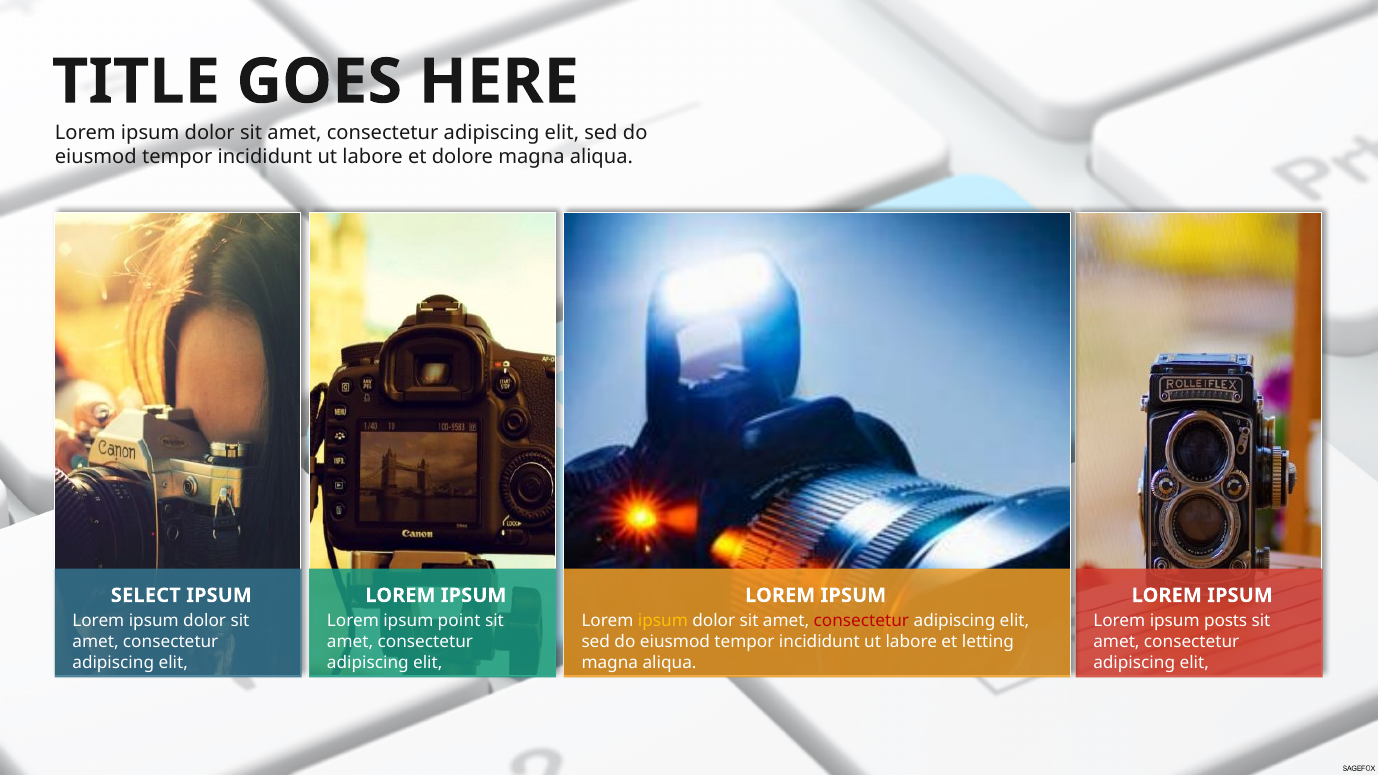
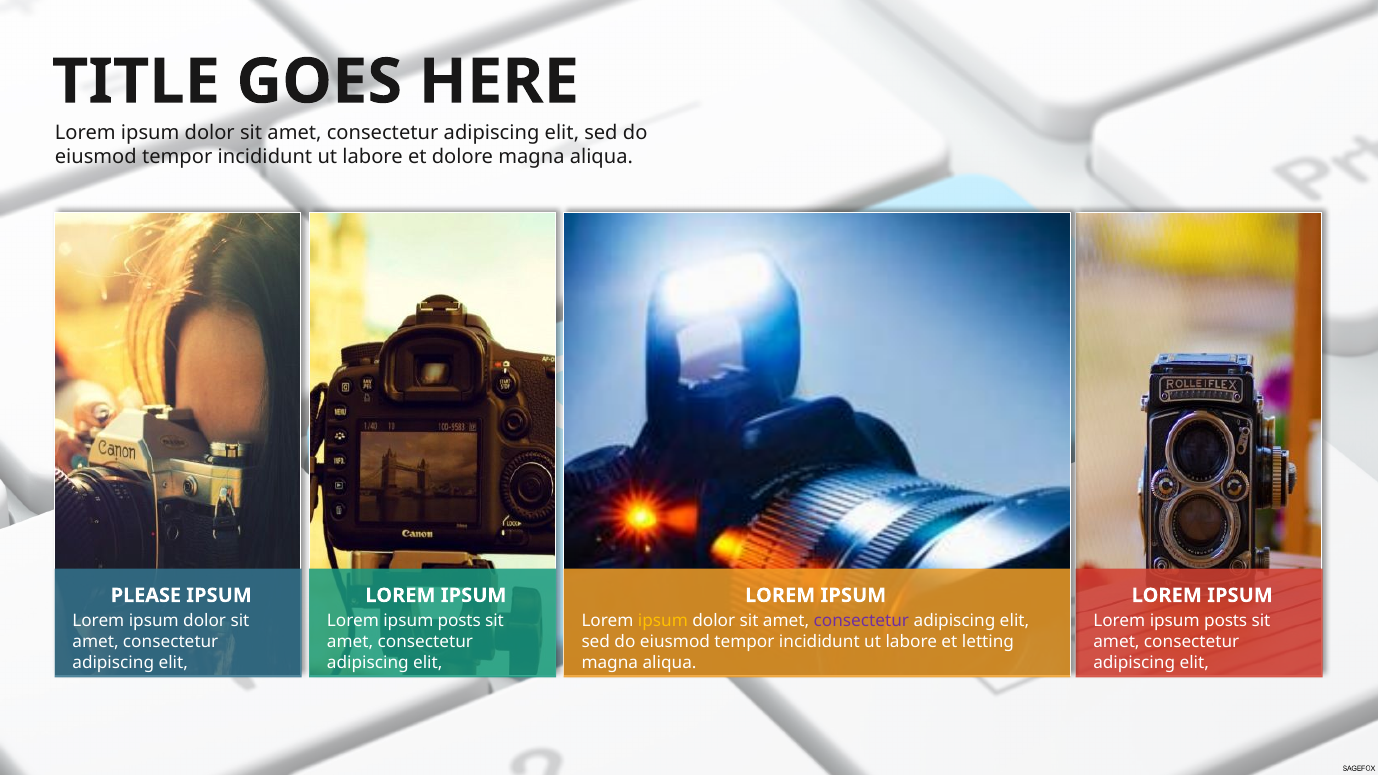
SELECT: SELECT -> PLEASE (146, 595)
point: point -> posts (459, 621)
consectetur colour: red -> purple (861, 621)
